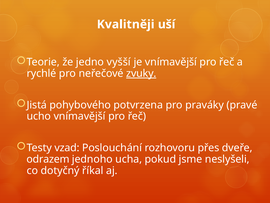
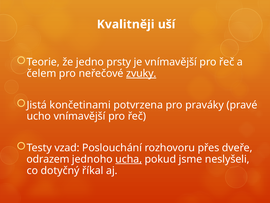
vyšší: vyšší -> prsty (119, 62)
rychlé: rychlé -> čelem (41, 73)
pohybového: pohybového -> končetinami (80, 105)
ucha underline: none -> present (129, 159)
